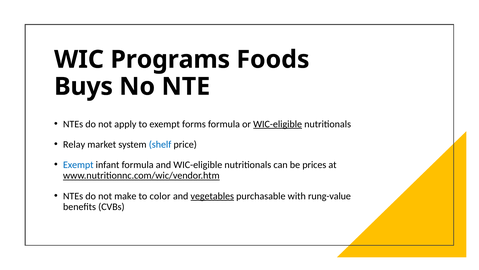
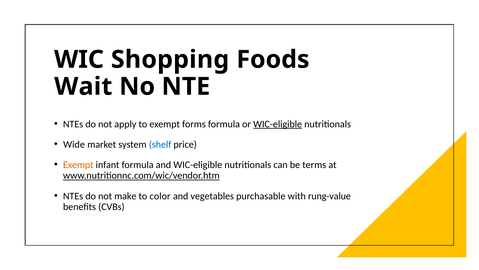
Programs: Programs -> Shopping (170, 59)
Buys: Buys -> Wait (83, 86)
Relay: Relay -> Wide (74, 144)
Exempt colour: blue -> orange (78, 164)
prices: prices -> terms (314, 164)
vegetables underline: present -> none (212, 196)
